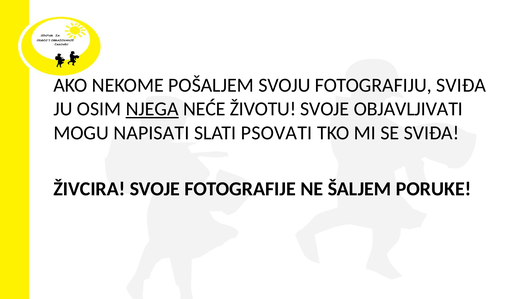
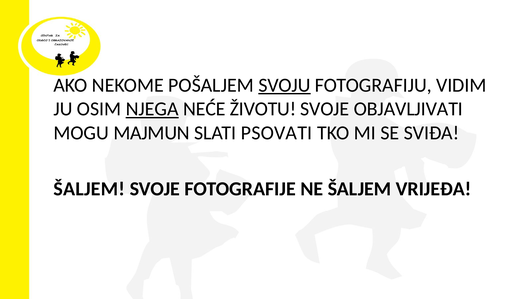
SVOJU underline: none -> present (285, 85)
FOTOGRAFIJU SVIĐA: SVIĐA -> VIDIM (461, 85)
NAPISATI: NAPISATI -> MAJMUN (152, 133)
ŽIVCIRA: ŽIVCIRA -> ŠALJEM (89, 189)
PORUKE: PORUKE -> VRIJEĐA (434, 189)
